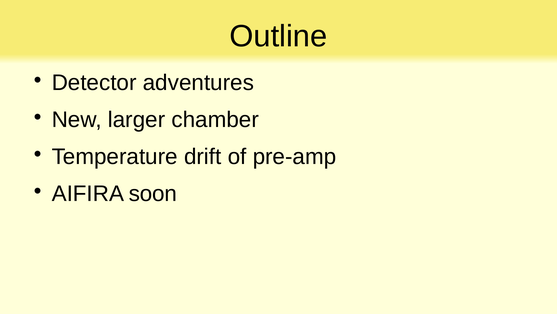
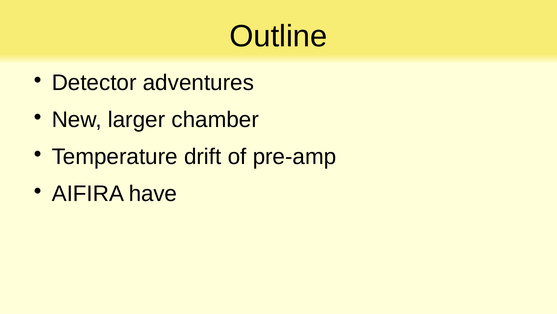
soon: soon -> have (153, 193)
